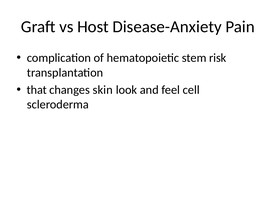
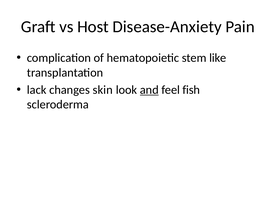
risk: risk -> like (218, 58)
that: that -> lack (37, 90)
and underline: none -> present (149, 90)
cell: cell -> fish (191, 90)
